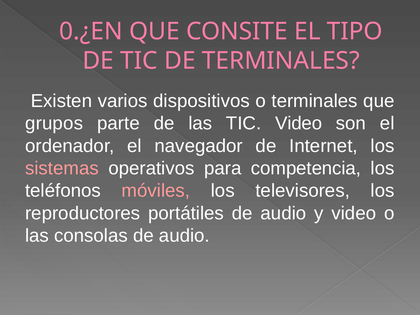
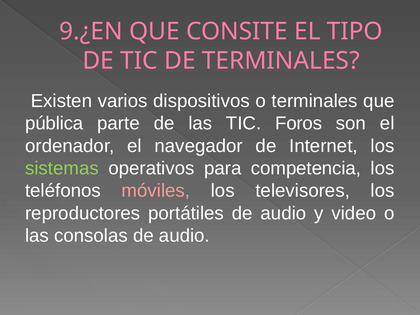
0.¿EN: 0.¿EN -> 9.¿EN (91, 31)
grupos: grupos -> pública (54, 123)
TIC Video: Video -> Foros (299, 123)
sistemas colour: pink -> light green (62, 168)
